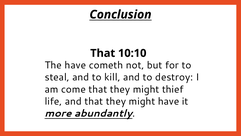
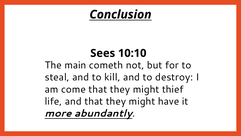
That: That -> Sees (103, 53)
The have: have -> main (75, 65)
